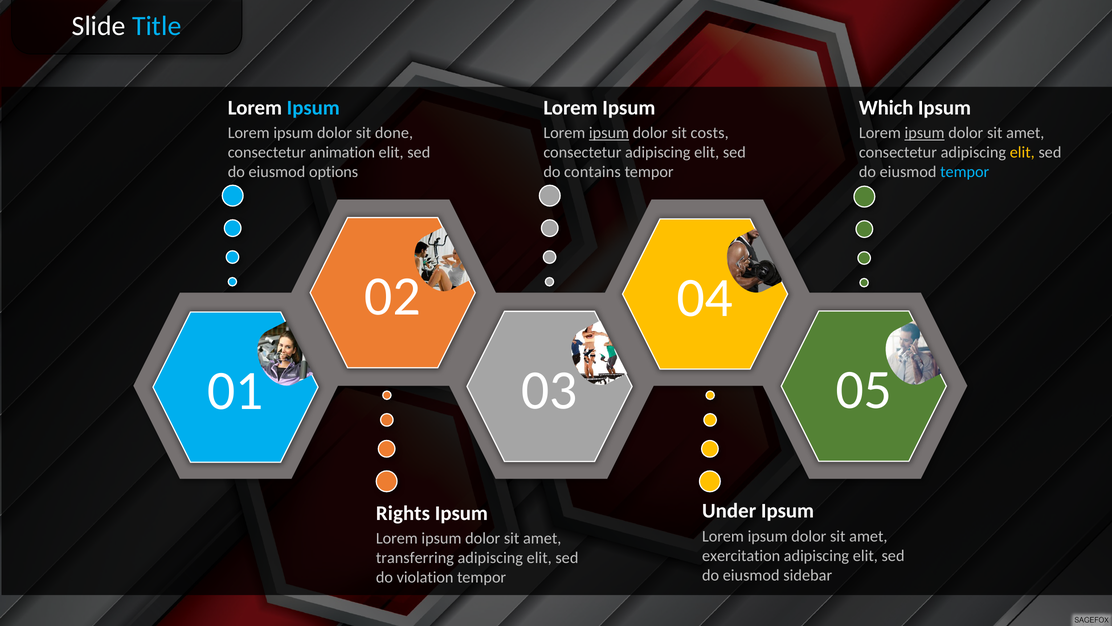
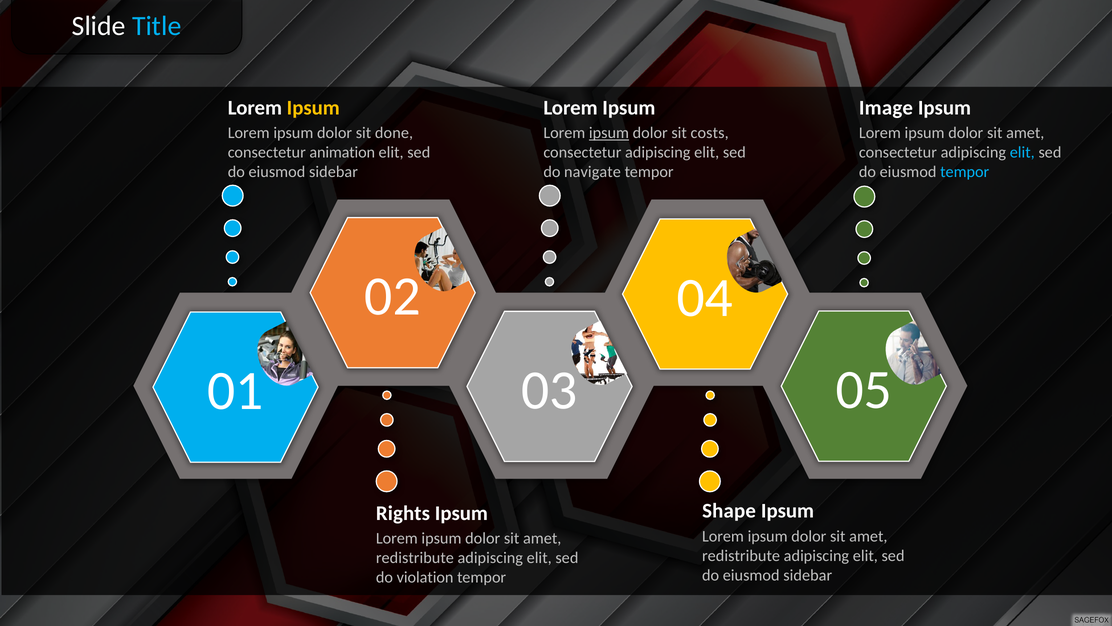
Ipsum colour: light blue -> yellow (313, 108)
Which: Which -> Image (886, 108)
ipsum underline: present -> none (925, 133)
elit colour: yellow -> light blue (1022, 152)
options: options -> sidebar (333, 172)
contains: contains -> navigate (592, 172)
Under: Under -> Shape (729, 511)
exercitation: exercitation -> redistribute (741, 555)
transferring: transferring -> redistribute (415, 557)
